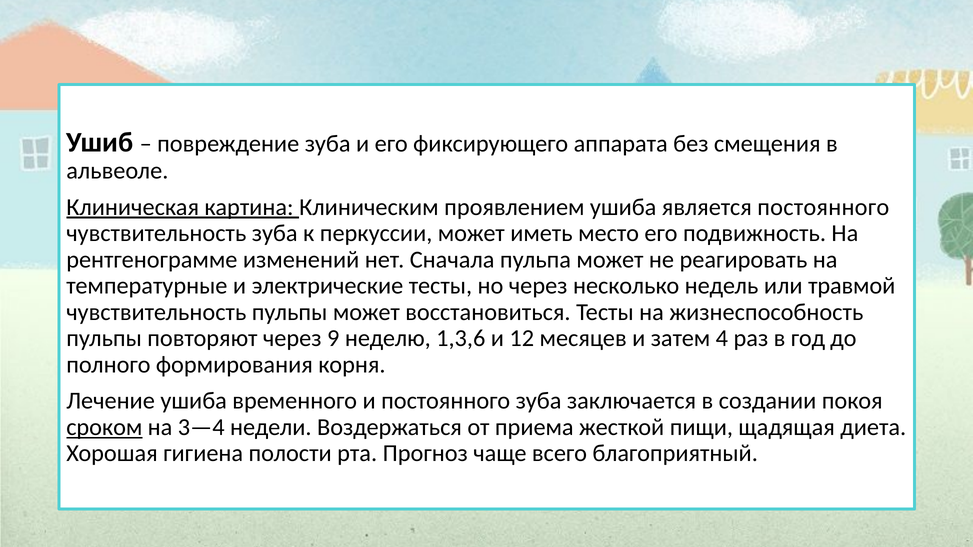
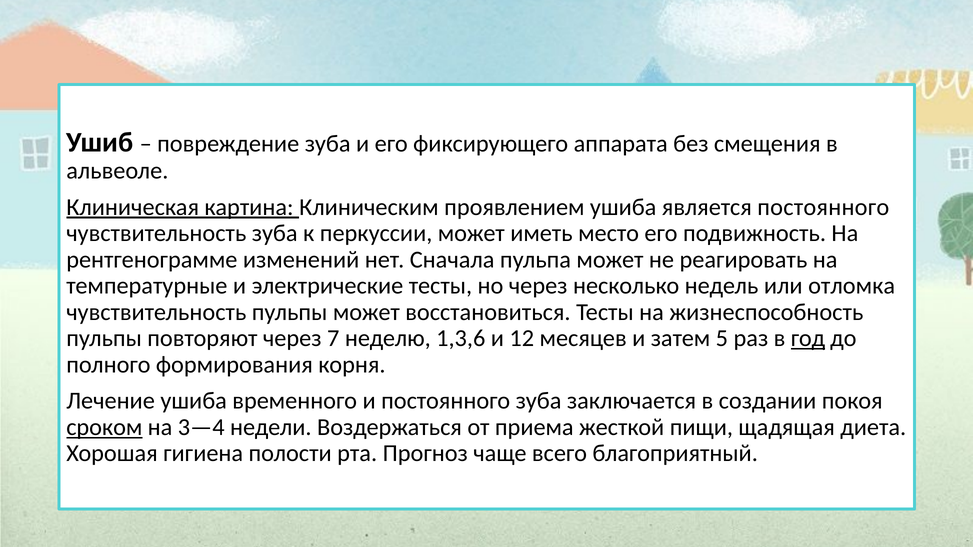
травмой: травмой -> отломка (852, 286)
9: 9 -> 7 (333, 338)
4: 4 -> 5 (722, 338)
год underline: none -> present (808, 338)
